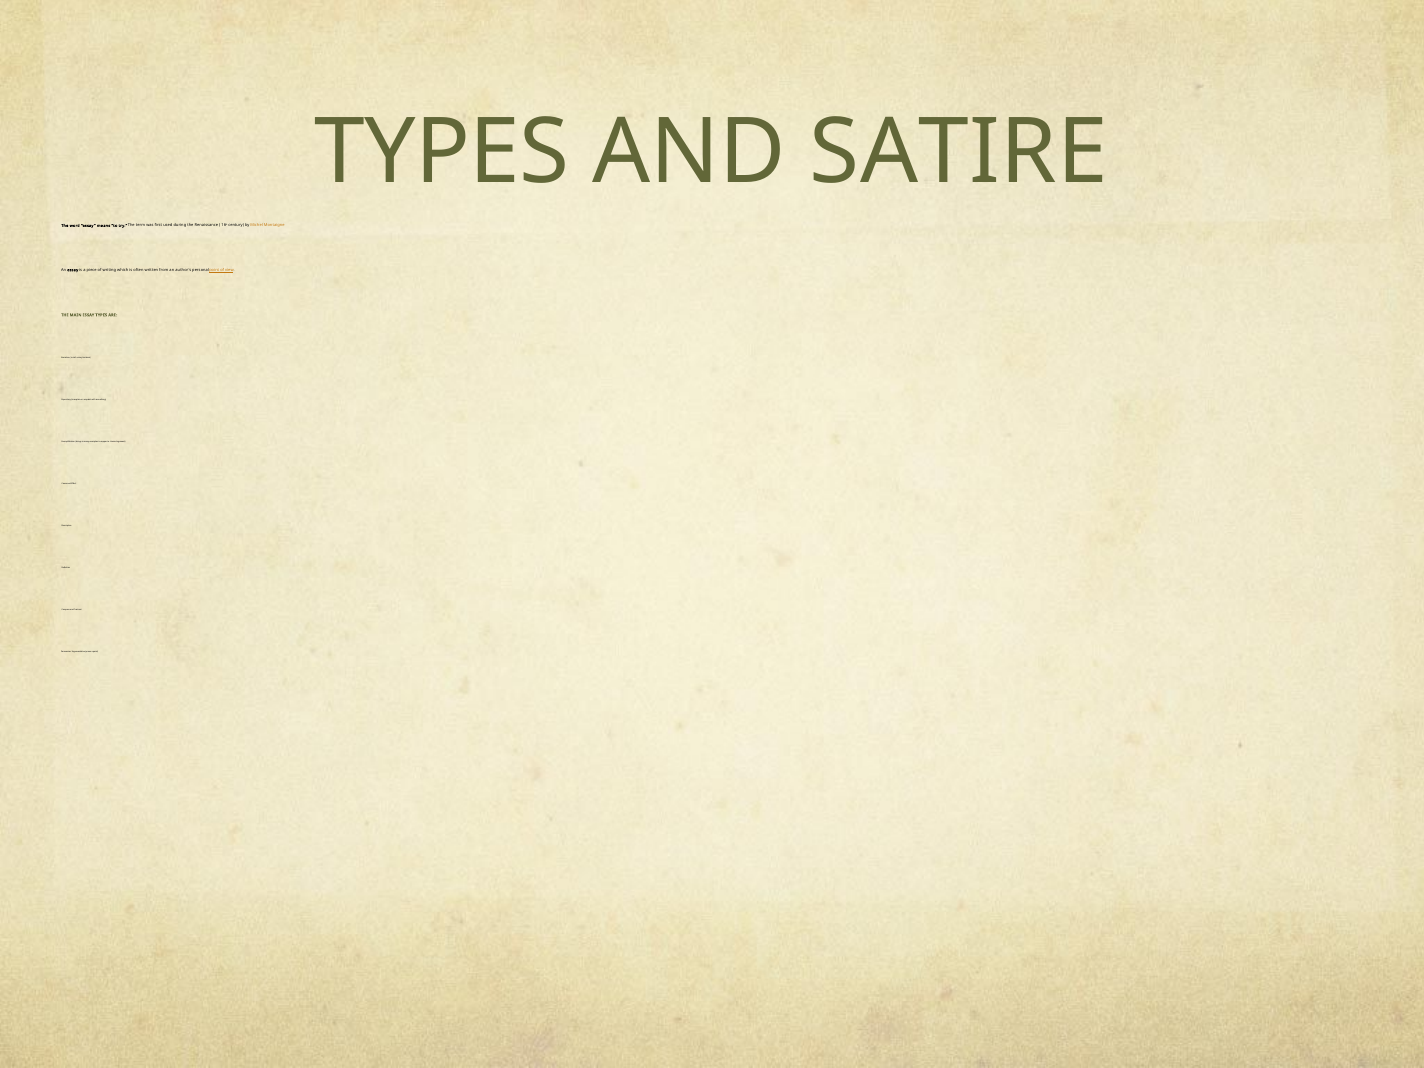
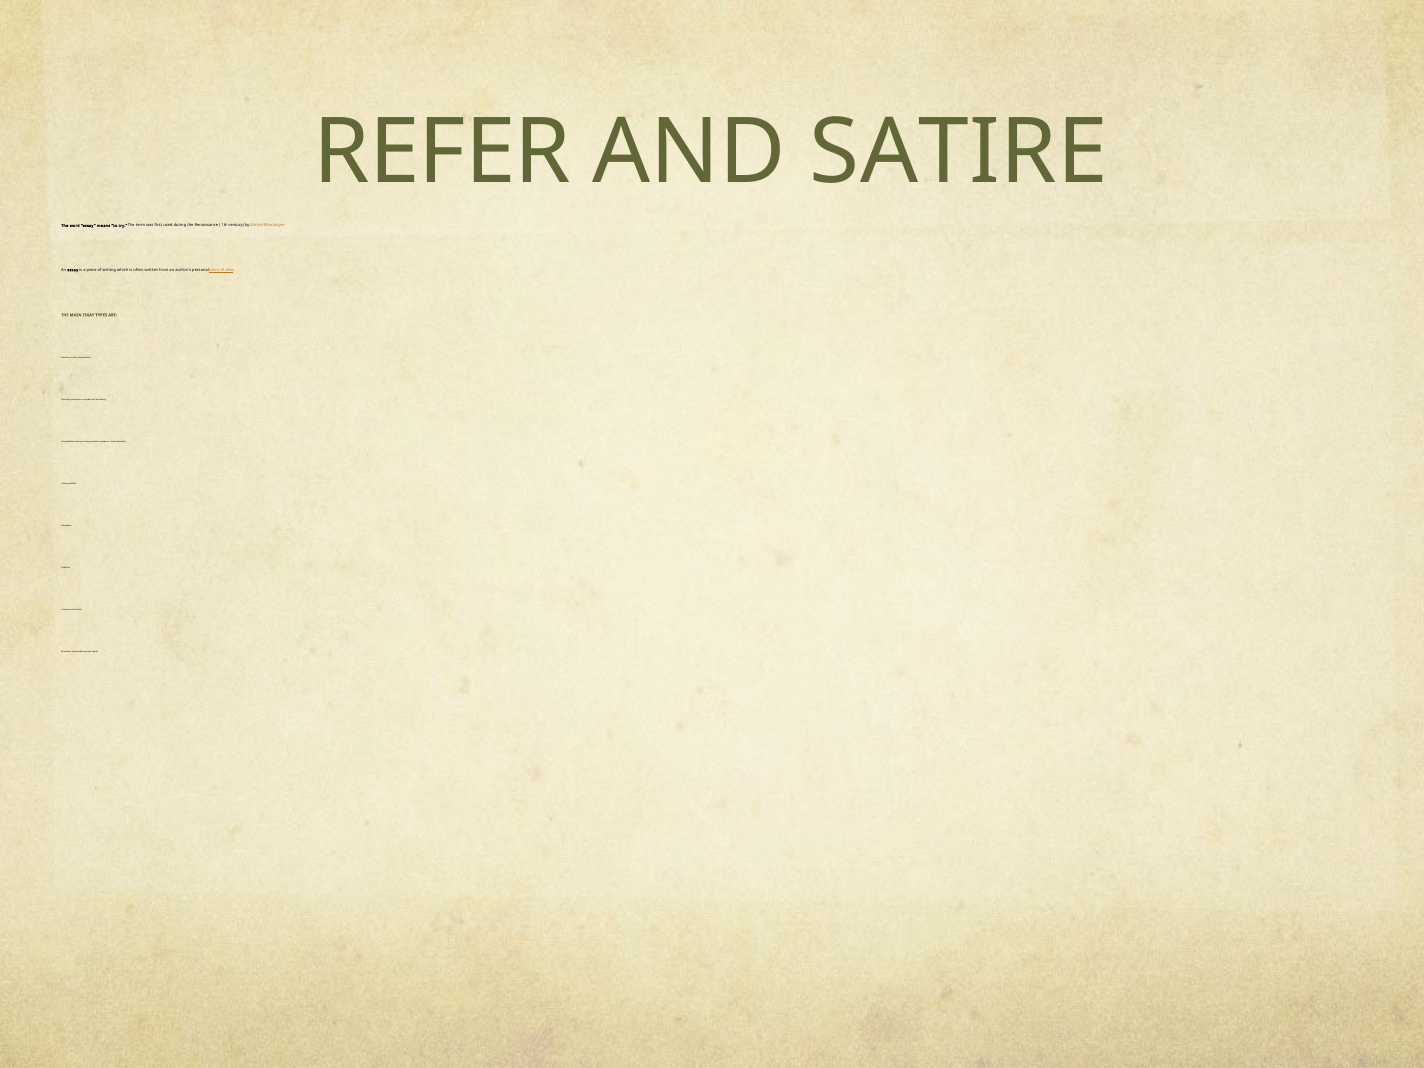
TYPES: TYPES -> REFER (442, 152)
